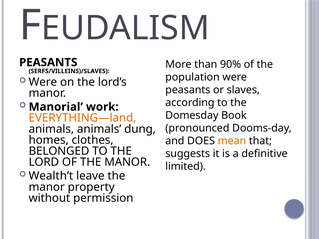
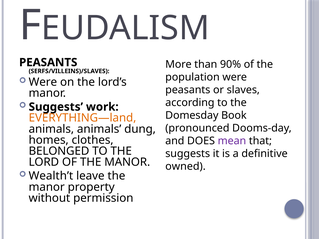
Manorial: Manorial -> Suggests (56, 107)
mean colour: orange -> purple (232, 141)
limited: limited -> owned (185, 167)
